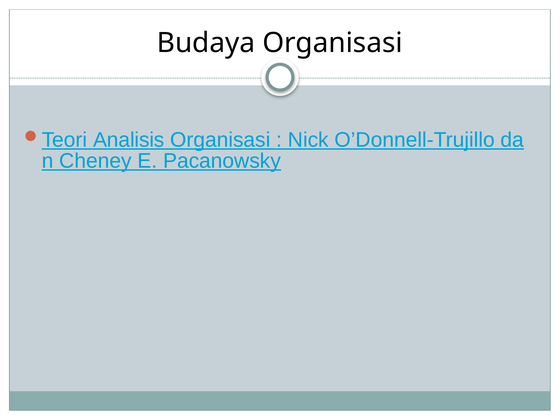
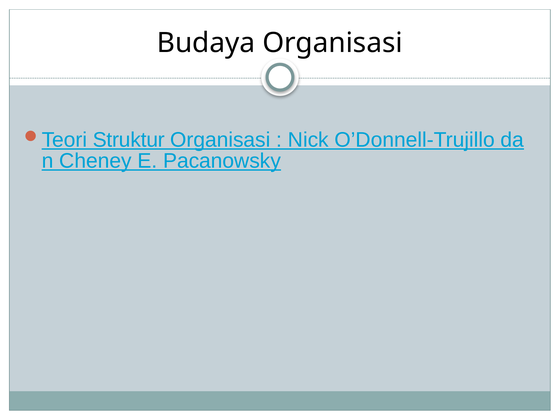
Analisis: Analisis -> Struktur (129, 140)
